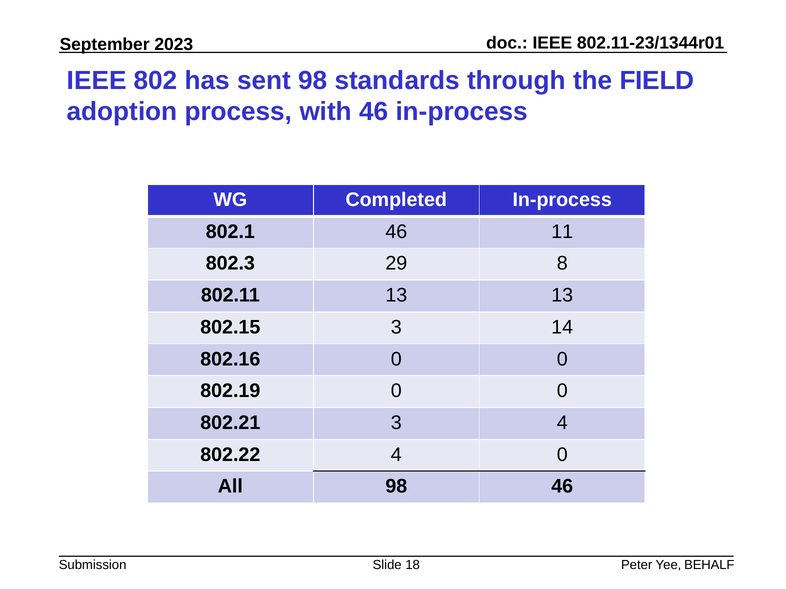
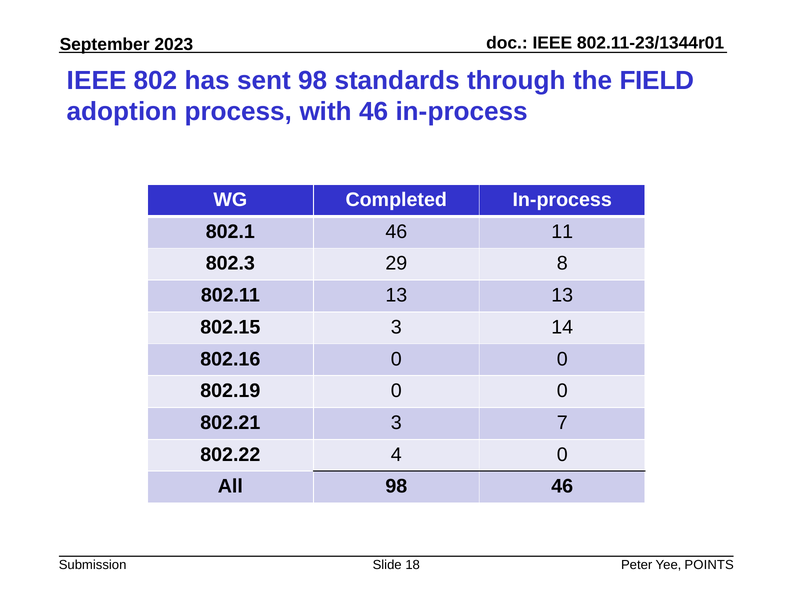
3 4: 4 -> 7 (562, 423)
BEHALF: BEHALF -> POINTS (709, 565)
